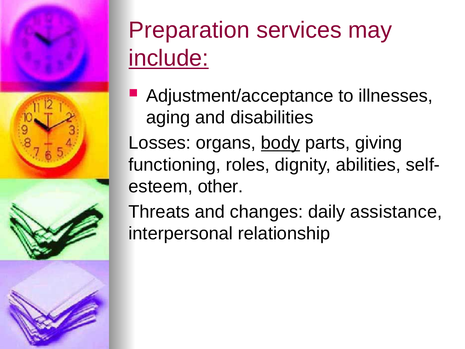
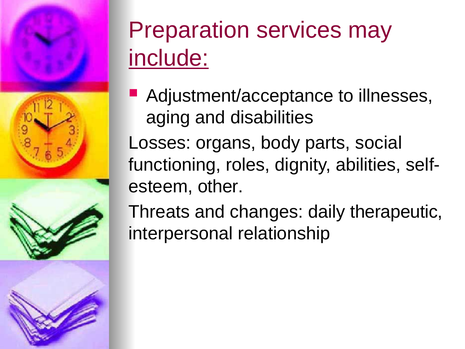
body underline: present -> none (281, 143)
giving: giving -> social (379, 143)
assistance: assistance -> therapeutic (396, 212)
